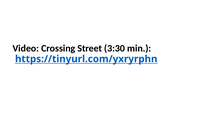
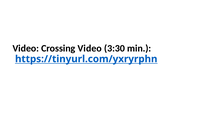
Crossing Street: Street -> Video (90, 48)
